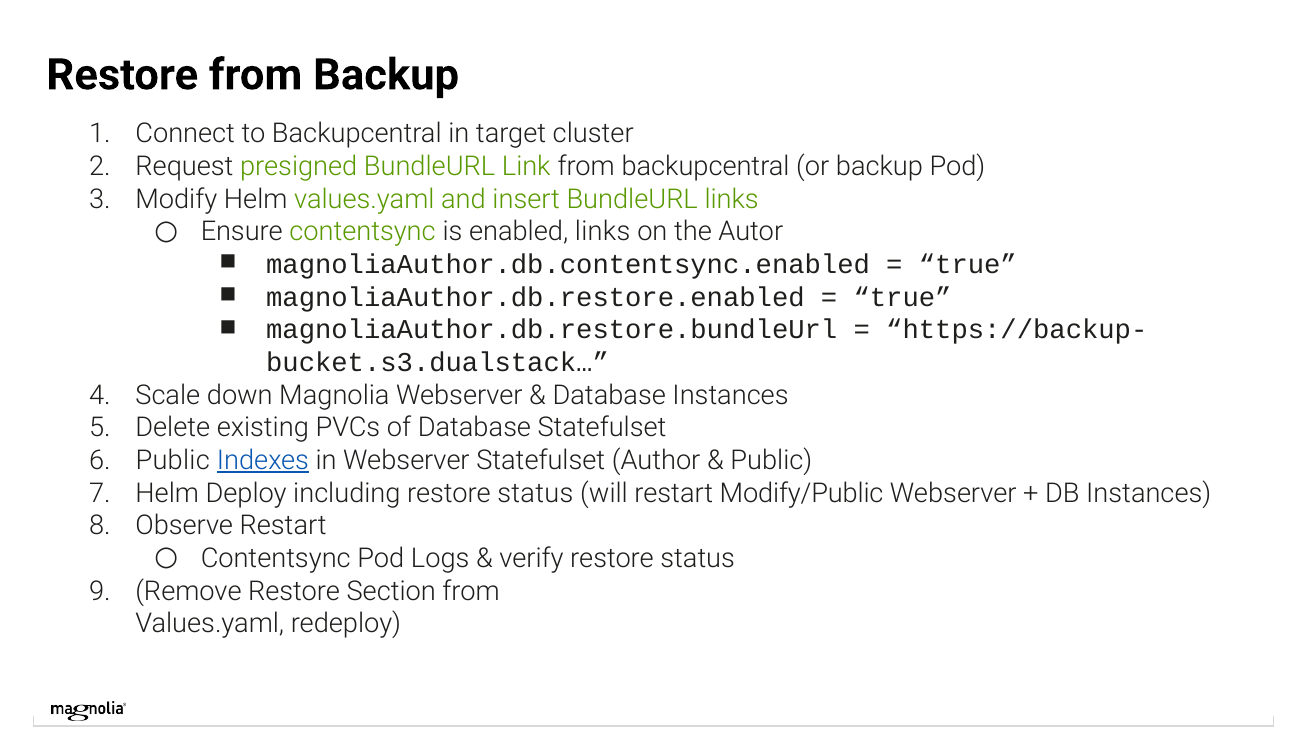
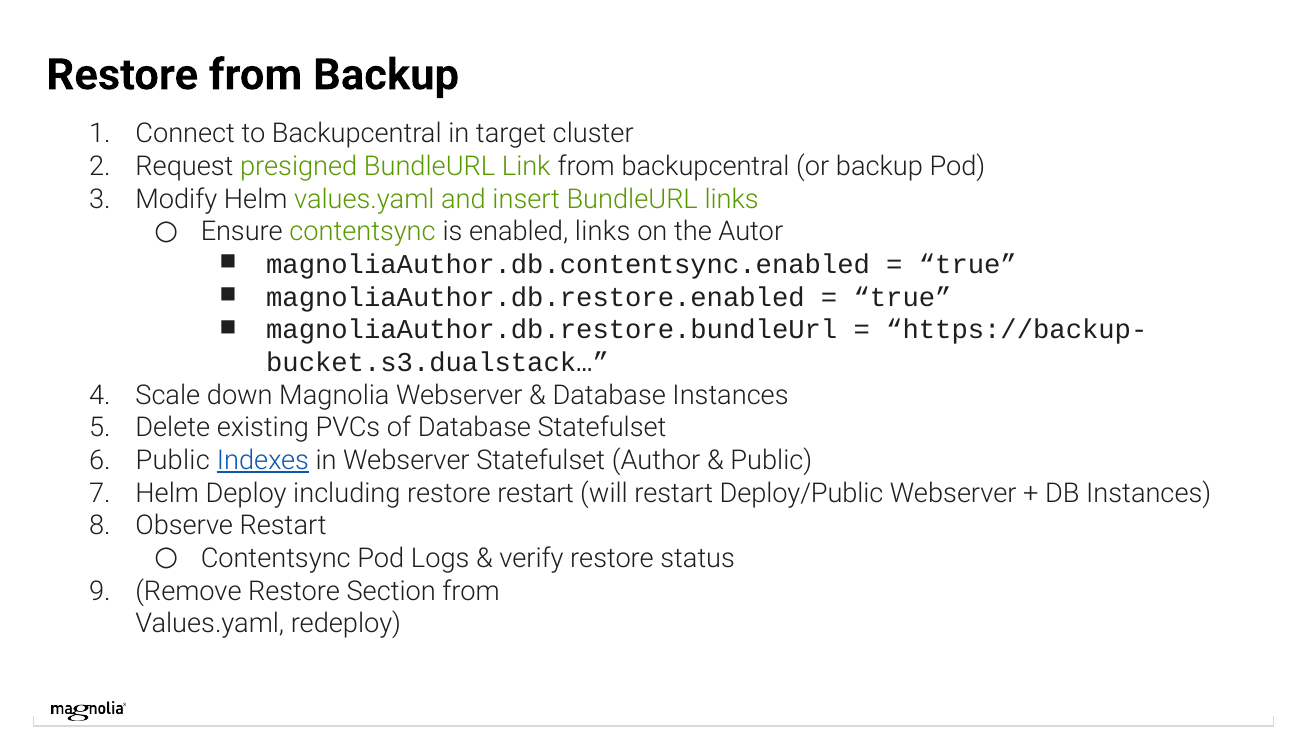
including restore status: status -> restart (536, 493)
Modify/Public: Modify/Public -> Deploy/Public (802, 493)
